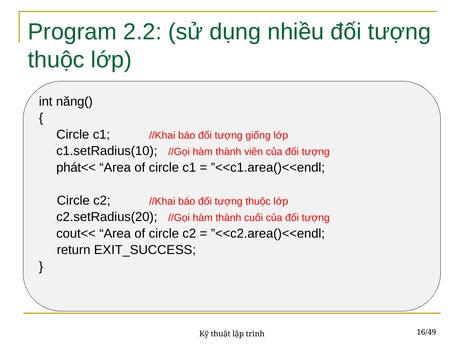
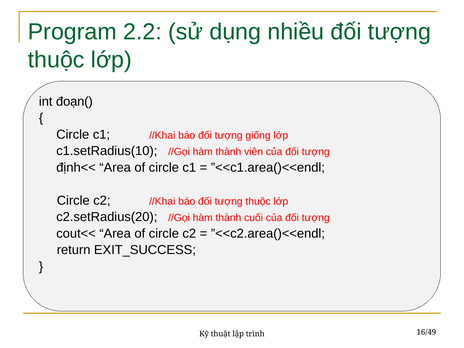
năng(: năng( -> đoạn( (74, 101)
phát<<: phát<< -> định<< (76, 167)
